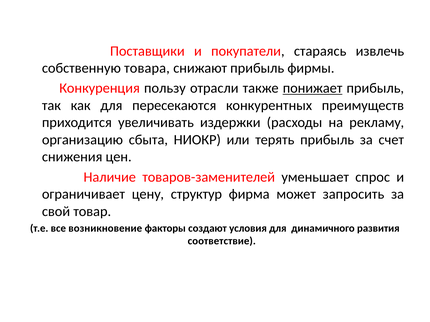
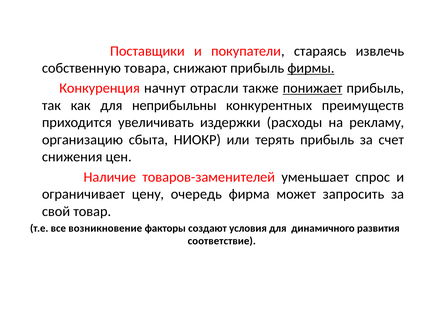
фирмы underline: none -> present (311, 68)
пользу: пользу -> начнут (165, 88)
пересекаются: пересекаются -> неприбыльны (174, 106)
структур: структур -> очередь (196, 194)
